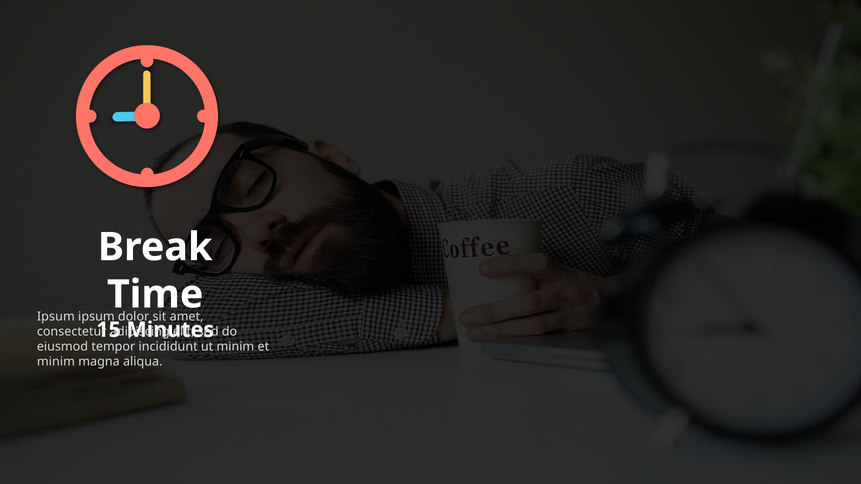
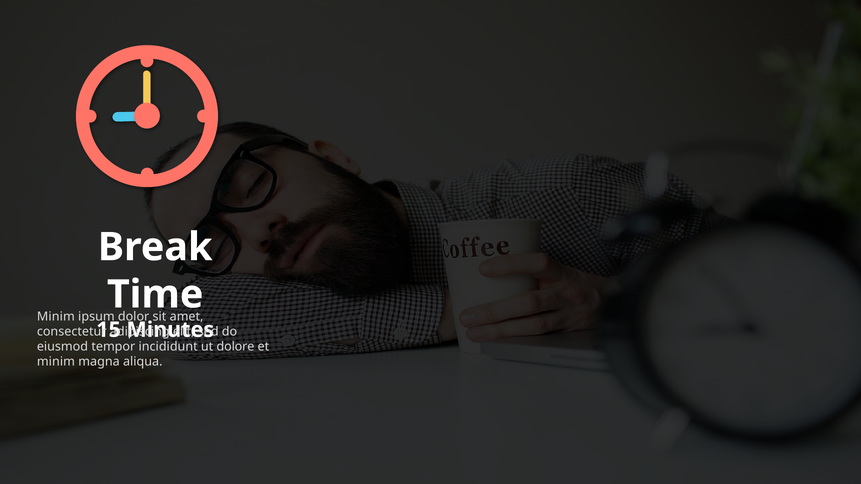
Ipsum: Ipsum -> Minim (56, 317)
minim: minim -> dolore (235, 347)
